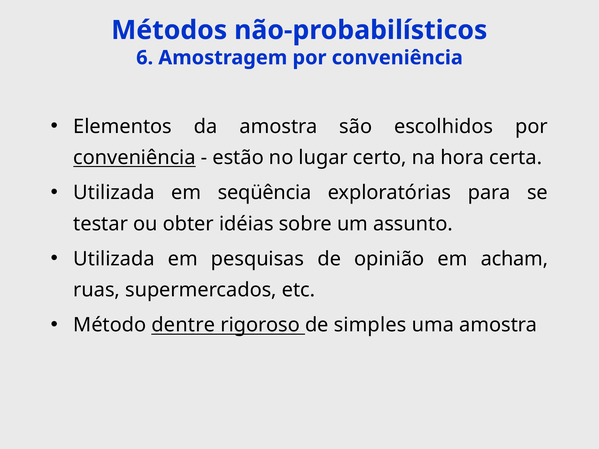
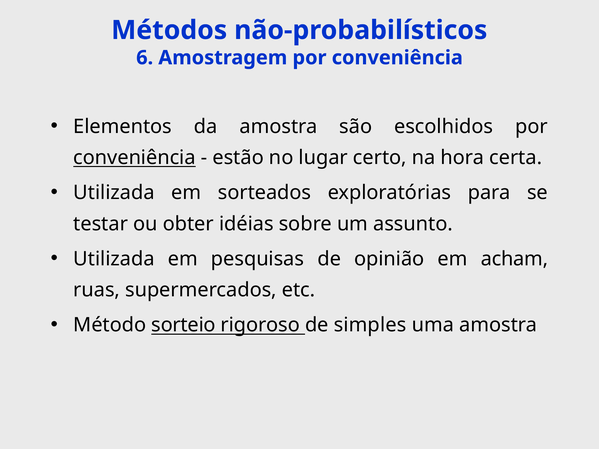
seqüência: seqüência -> sorteados (265, 193)
dentre: dentre -> sorteio (184, 325)
